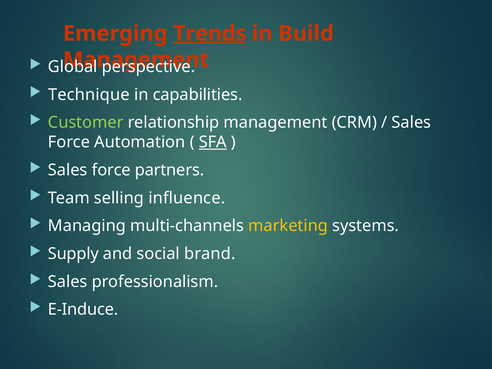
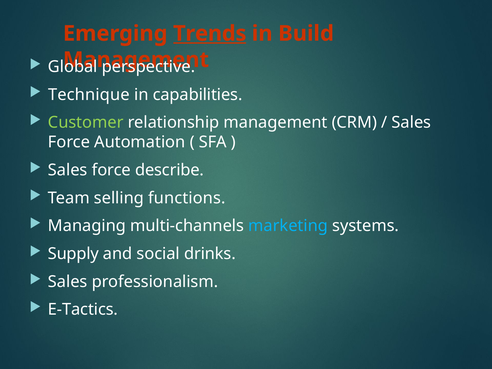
SFA underline: present -> none (213, 142)
partners: partners -> describe (170, 170)
influence: influence -> functions (187, 198)
marketing colour: yellow -> light blue (288, 226)
brand: brand -> drinks (210, 254)
E-Induce: E-Induce -> E-Tactics (83, 310)
